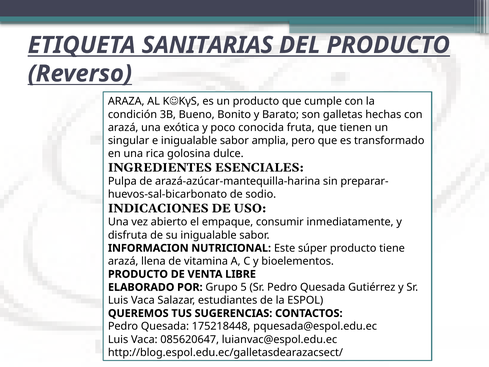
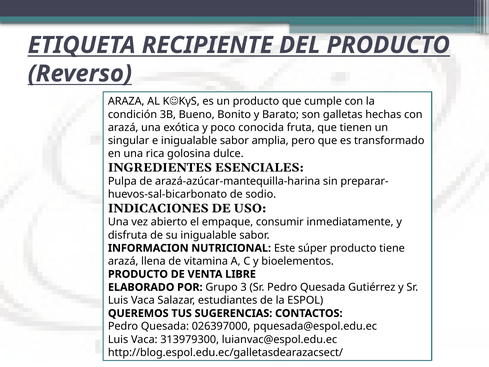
SANITARIAS: SANITARIAS -> RECIPIENTE (207, 45)
5: 5 -> 3 (244, 287)
175218448: 175218448 -> 026397000 (221, 326)
085620647: 085620647 -> 313979300 (190, 339)
